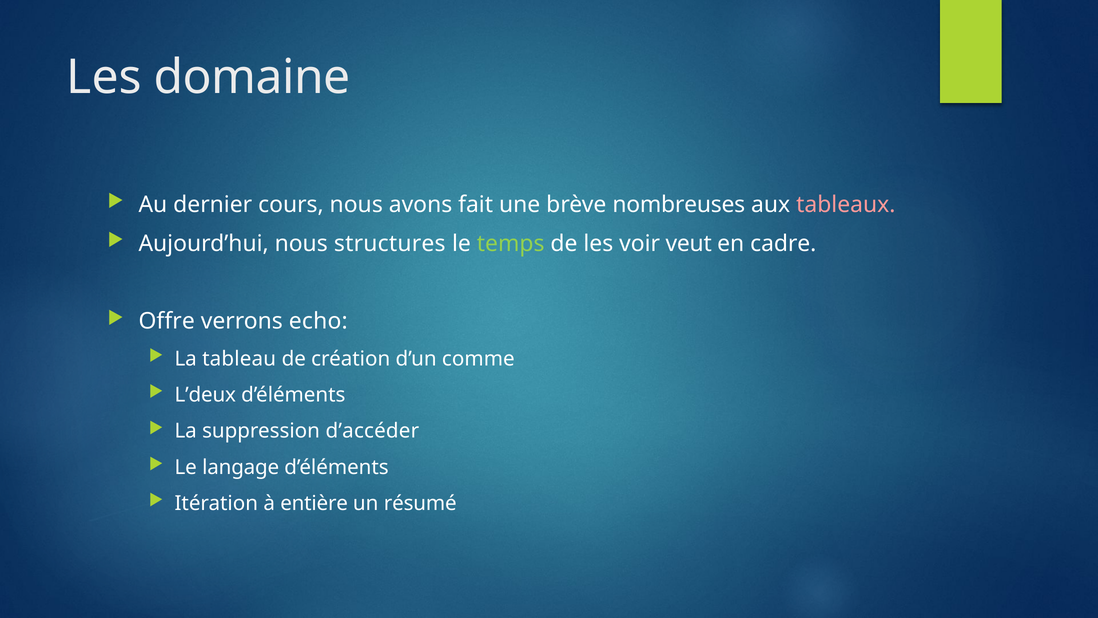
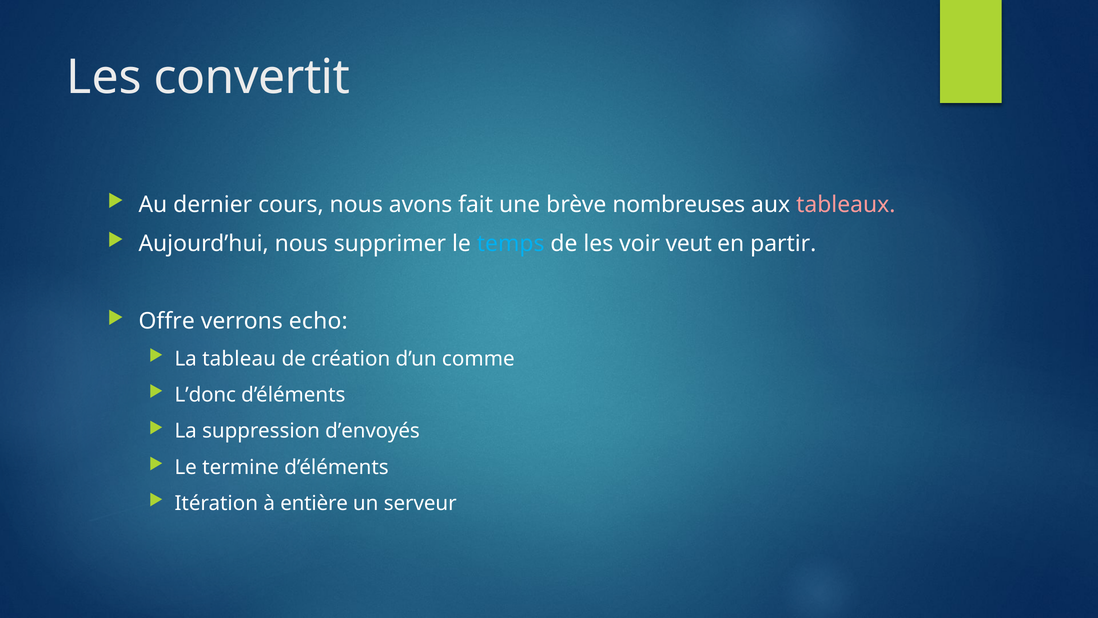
domaine: domaine -> convertit (252, 77)
structures: structures -> supprimer (390, 243)
temps colour: light green -> light blue (511, 243)
cadre: cadre -> partir (783, 243)
L’deux: L’deux -> L’donc (205, 395)
d’accéder: d’accéder -> d’envoyés (373, 431)
langage: langage -> termine (241, 467)
résumé: résumé -> serveur (420, 503)
